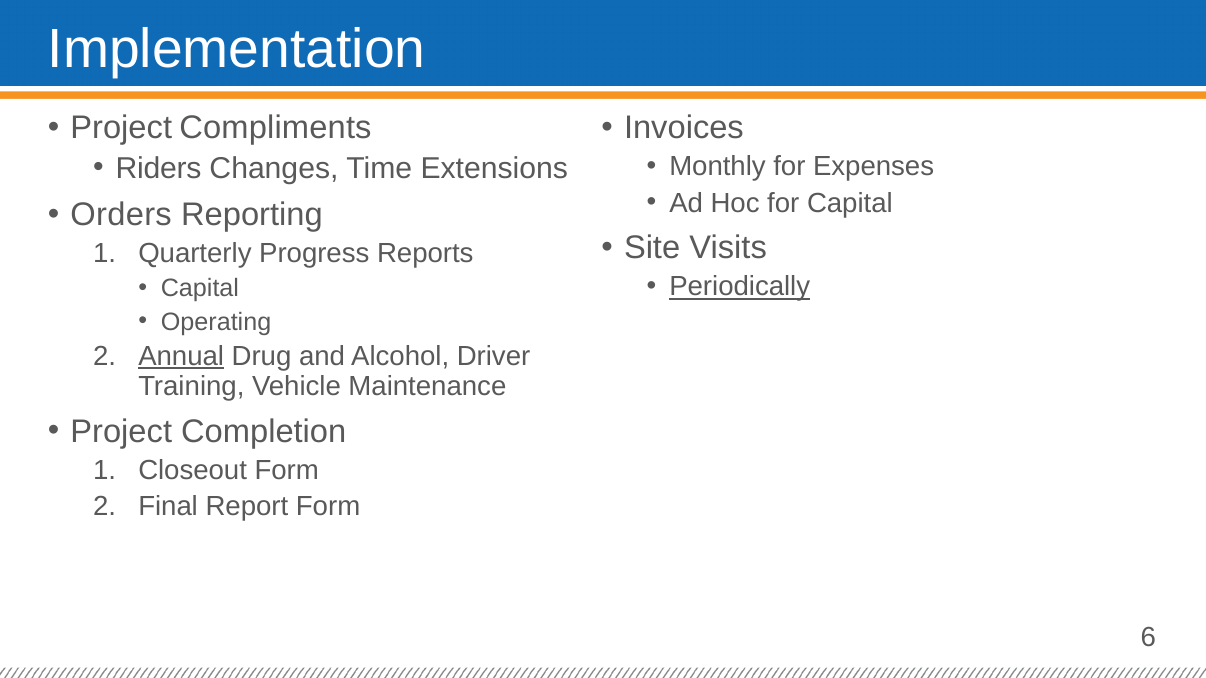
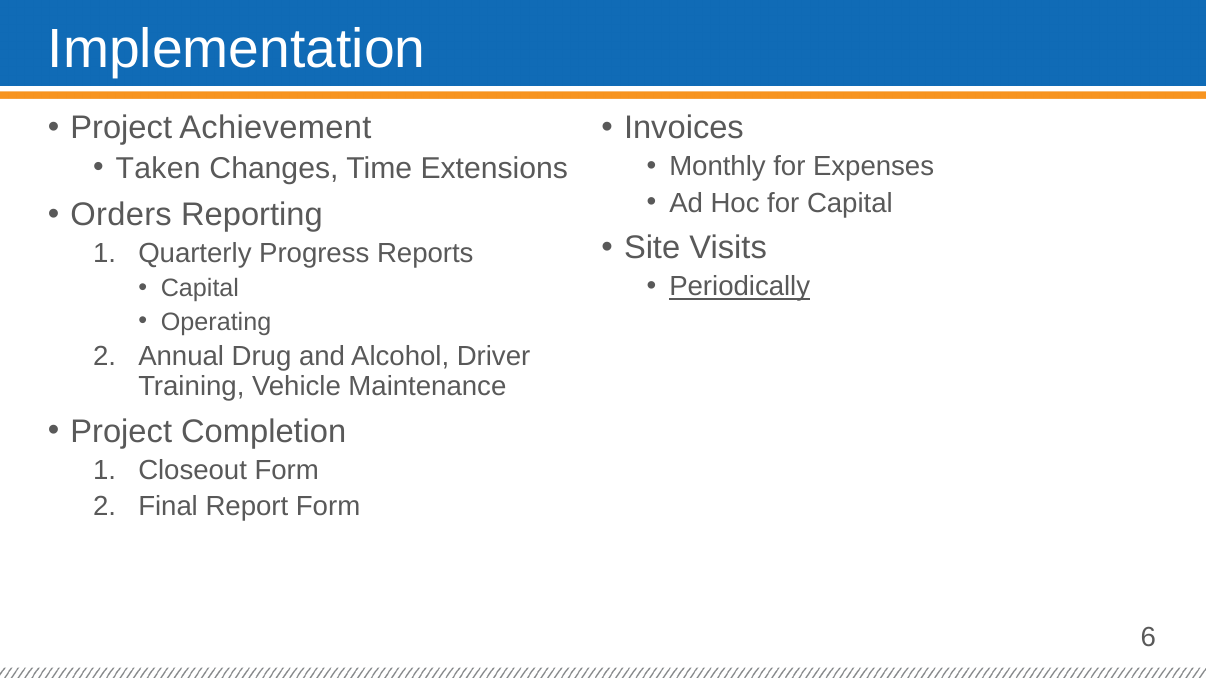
Compliments: Compliments -> Achievement (275, 128)
Riders: Riders -> Taken (158, 168)
Annual underline: present -> none (181, 357)
